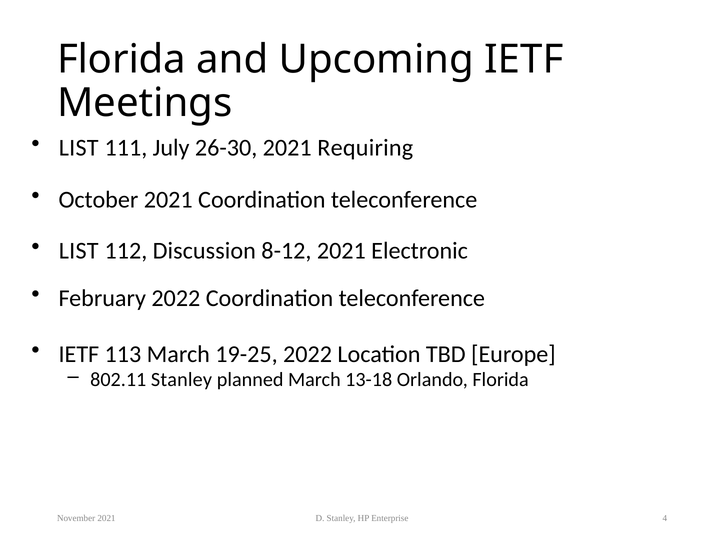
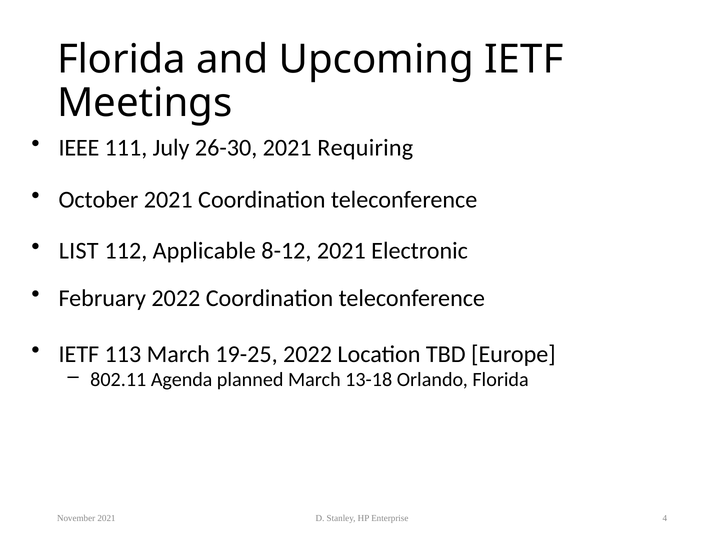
LIST: LIST -> IEEE (79, 148)
Discussion: Discussion -> Applicable (204, 251)
802.11 Stanley: Stanley -> Agenda (182, 380)
